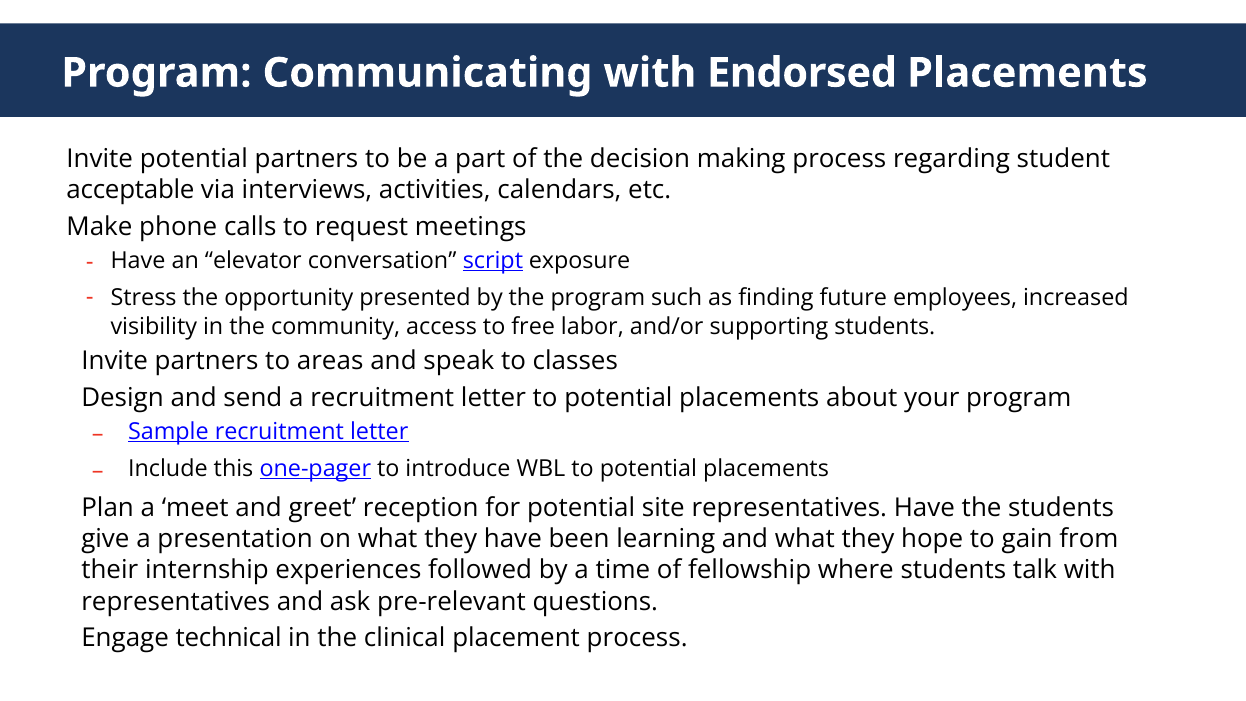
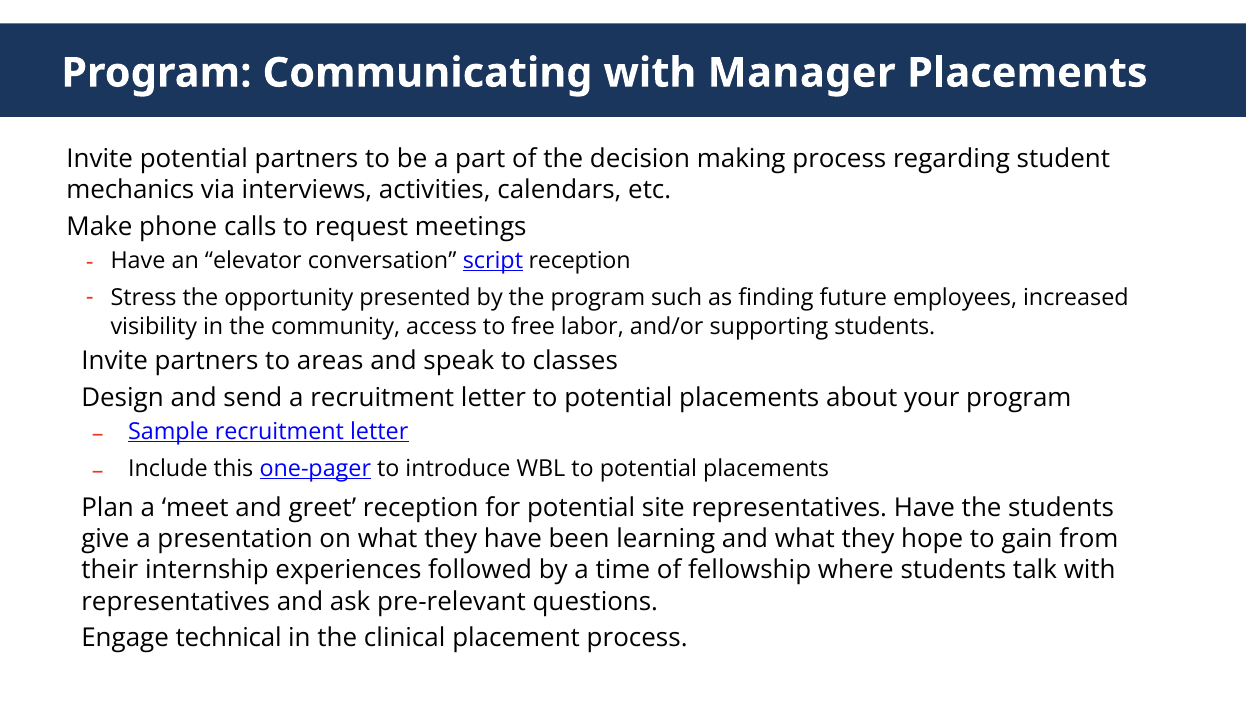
Endorsed: Endorsed -> Manager (802, 73)
acceptable: acceptable -> mechanics (130, 190)
script exposure: exposure -> reception (580, 261)
